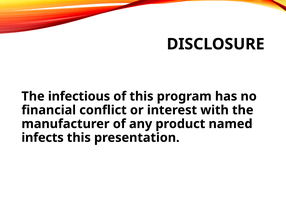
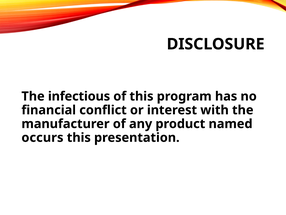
infects: infects -> occurs (42, 137)
